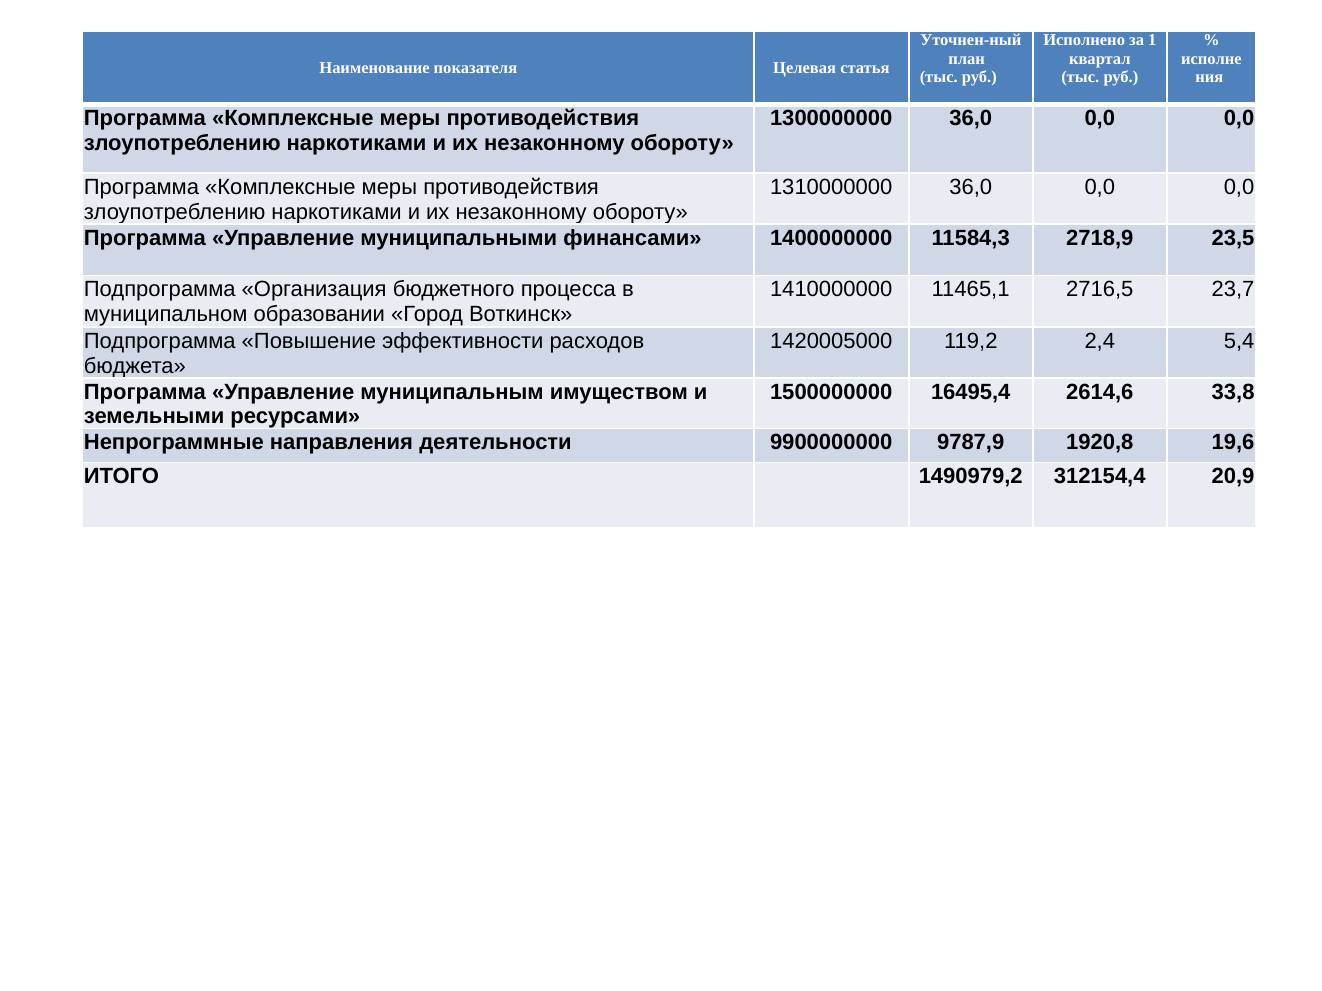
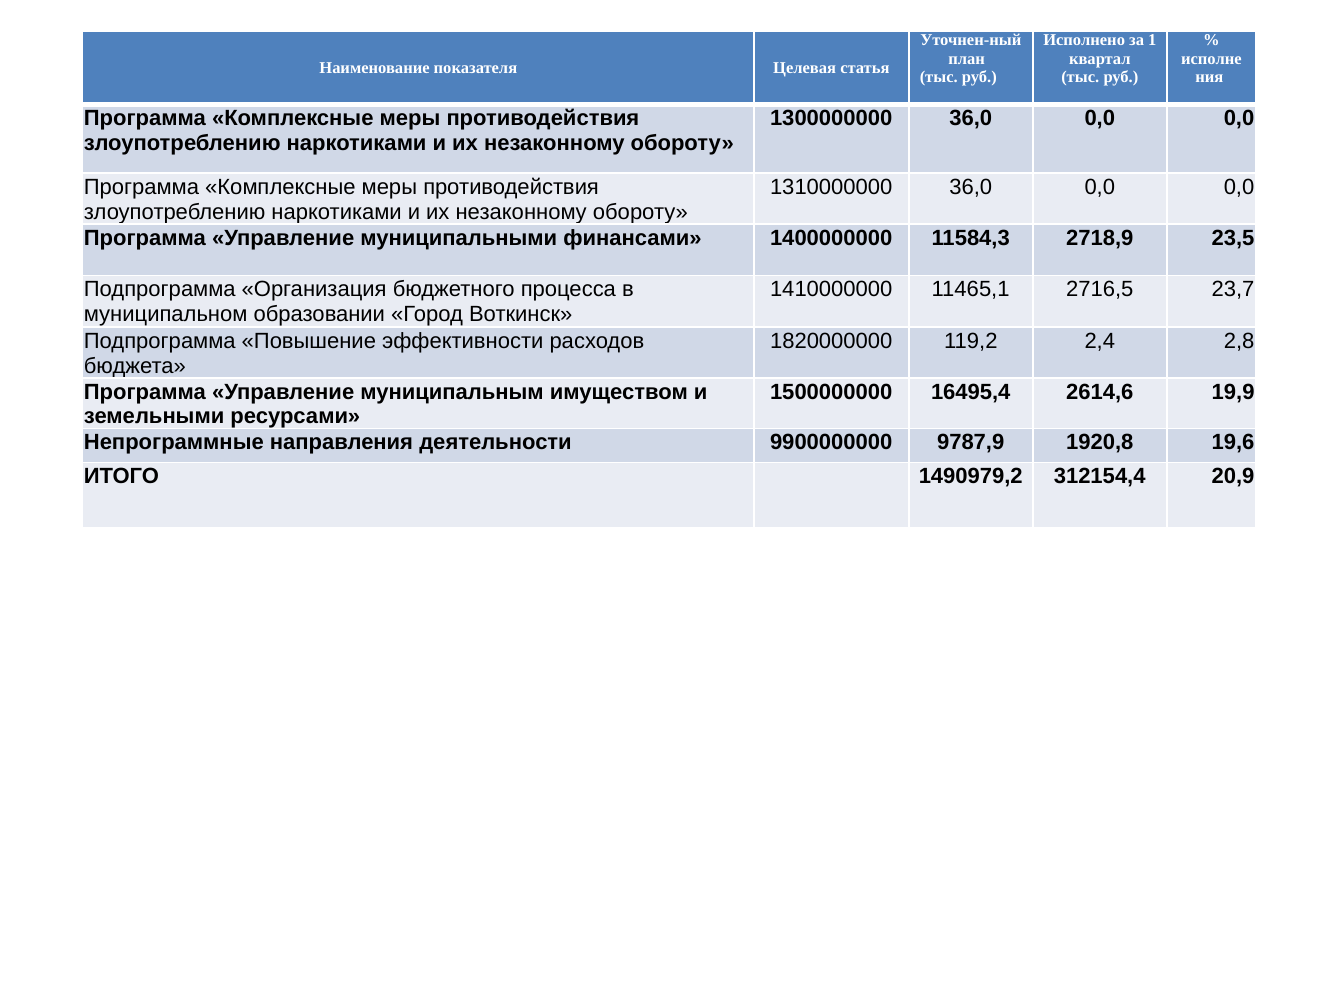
1420005000: 1420005000 -> 1820000000 (831, 341)
5,4: 5,4 -> 2,8 (1239, 341)
33,8: 33,8 -> 19,9 (1233, 392)
